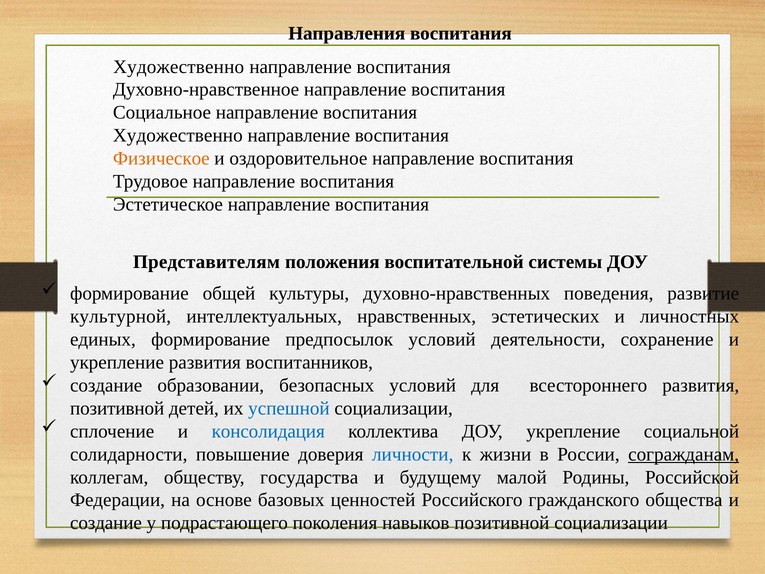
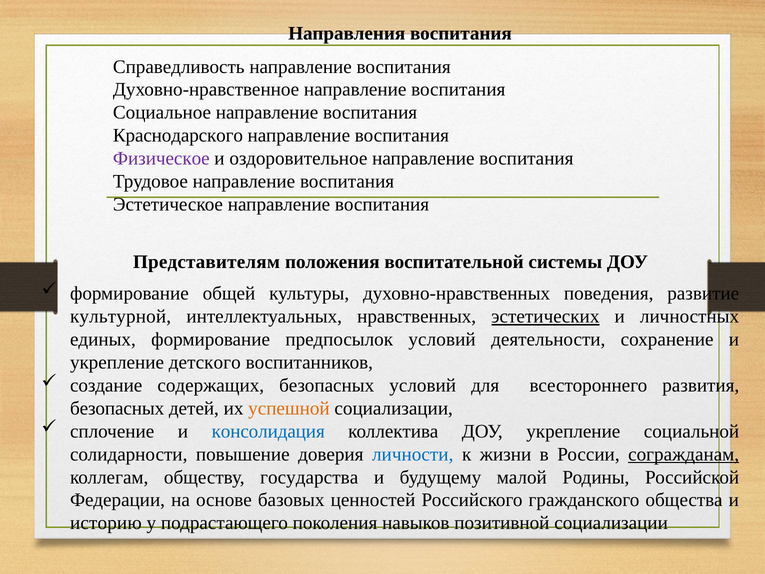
Художественно: Художественно -> Справедливость (179, 67)
Художественно: Художественно -> Краснодарского (178, 136)
Физическое colour: orange -> purple (161, 158)
эстетических underline: none -> present (545, 316)
укрепление развития: развития -> детского (205, 362)
образовании: образовании -> содержащих (211, 385)
позитивной: позитивной -> безопасных (117, 408)
успешной colour: blue -> orange (289, 408)
создание: создание -> историю (106, 523)
